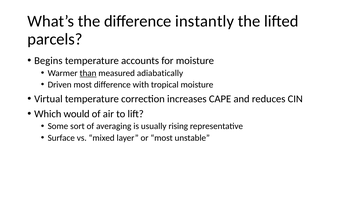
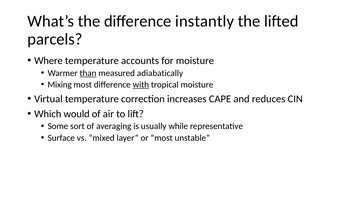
Begins: Begins -> Where (48, 61)
Driven: Driven -> Mixing (60, 85)
with underline: none -> present (141, 85)
rising: rising -> while (178, 127)
